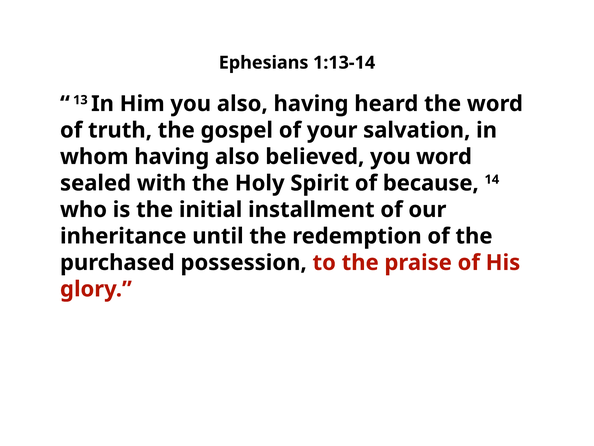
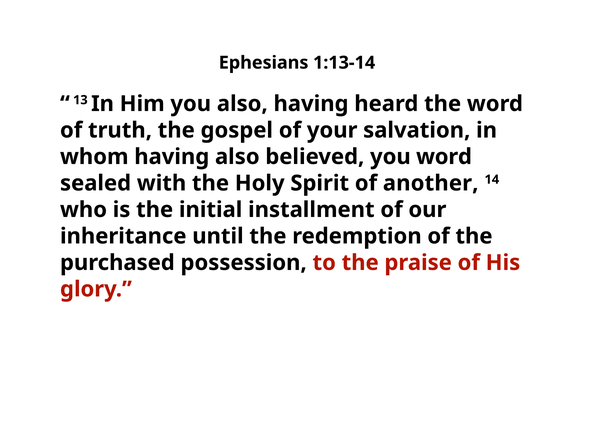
because: because -> another (431, 183)
